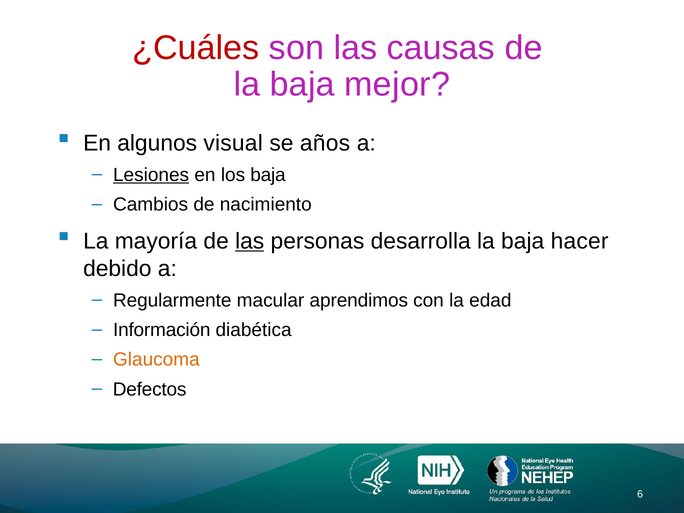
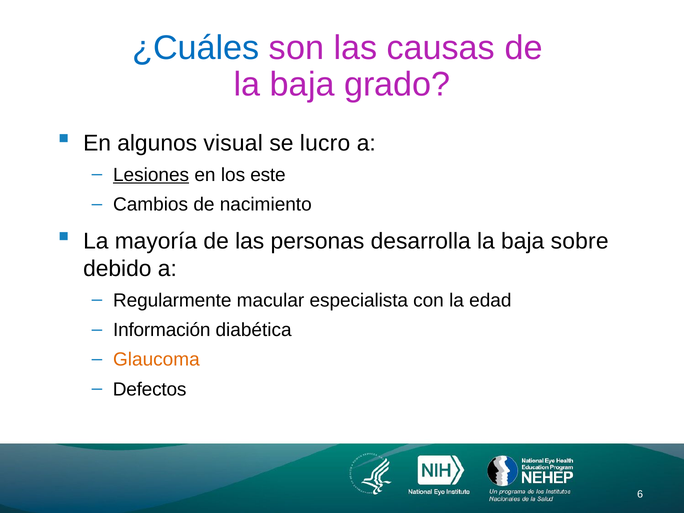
¿Cuáles colour: red -> blue (196, 48)
mejor: mejor -> grado (397, 85)
años: años -> lucro (325, 143)
los baja: baja -> este (268, 175)
las underline: present -> none (250, 241)
hacer: hacer -> sobre (580, 241)
aprendimos: aprendimos -> especialista (359, 300)
